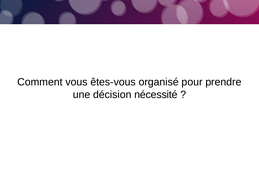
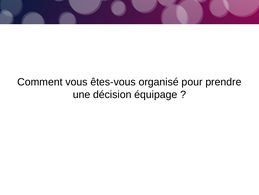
nécessité: nécessité -> équipage (156, 94)
